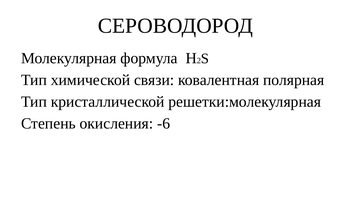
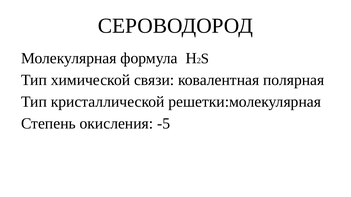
-6: -6 -> -5 (164, 124)
